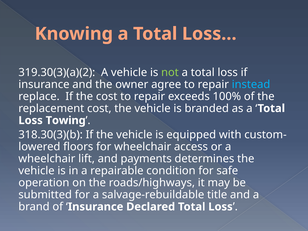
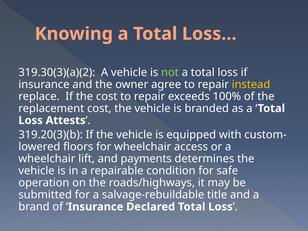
instead colour: light blue -> yellow (251, 84)
Towing: Towing -> Attests (66, 120)
318.30(3)(b: 318.30(3)(b -> 319.20(3)(b (51, 135)
